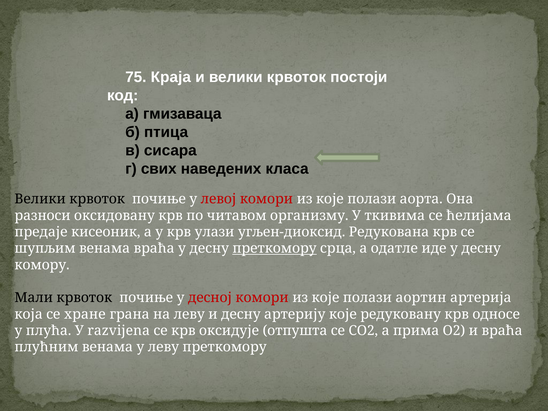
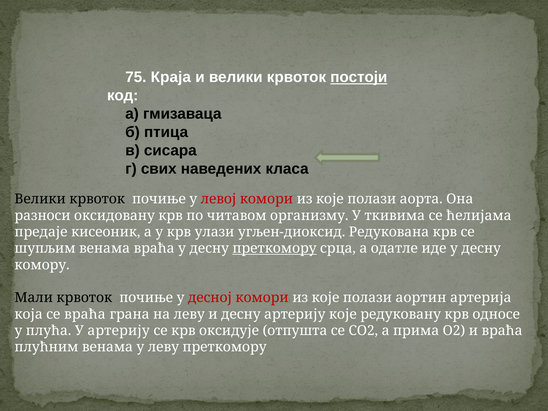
постоји underline: none -> present (359, 77)
се хране: хране -> враћа (85, 314)
У razvijena: razvijena -> артерију (119, 331)
